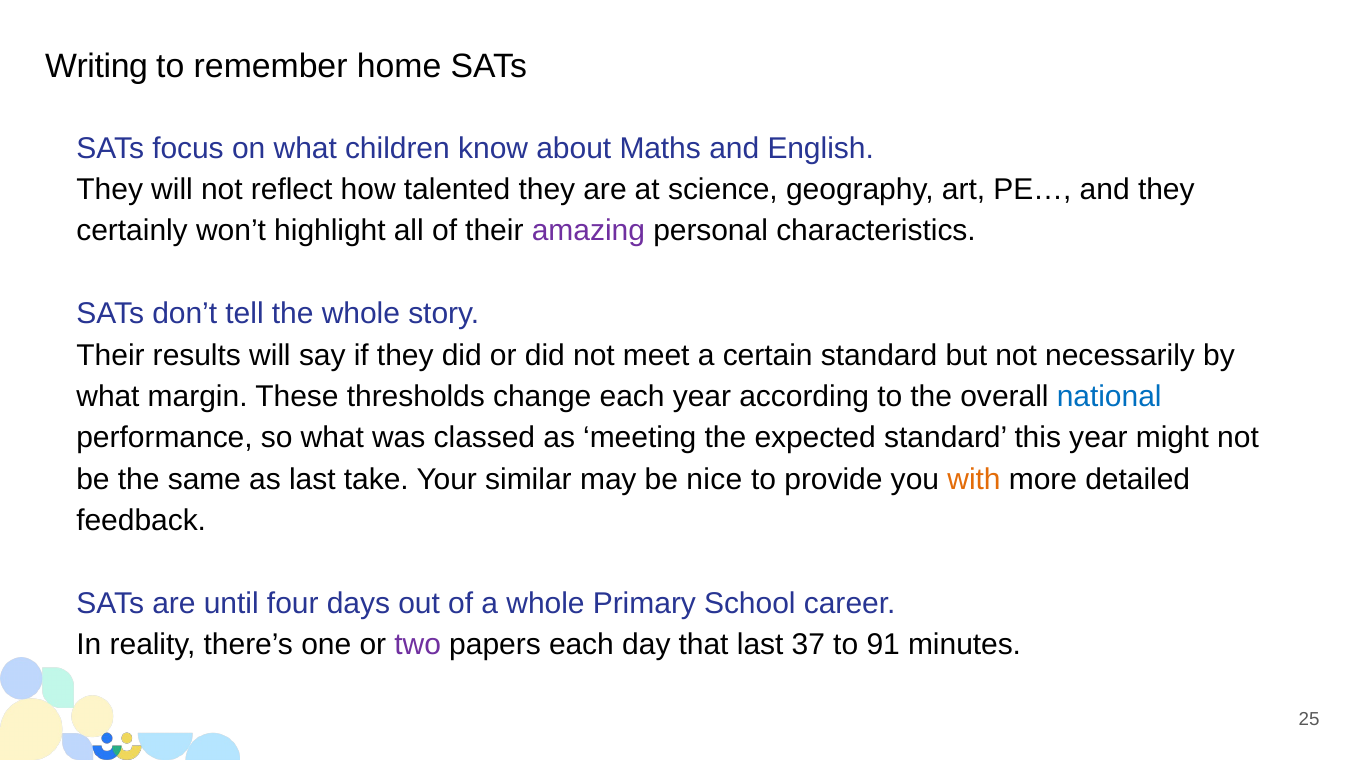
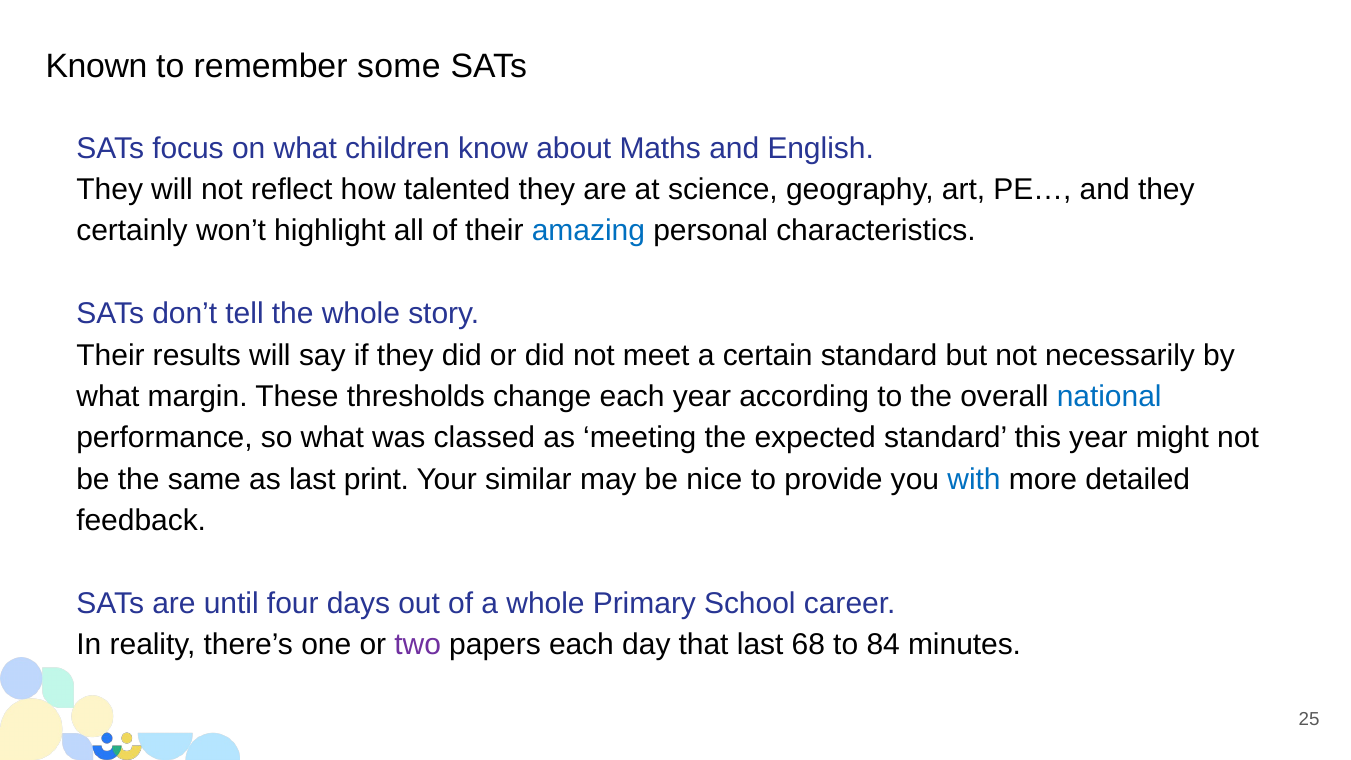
Writing: Writing -> Known (97, 67)
home: home -> some (399, 67)
amazing colour: purple -> blue (588, 231)
take: take -> print (376, 479)
with colour: orange -> blue (974, 479)
37: 37 -> 68 (808, 645)
91: 91 -> 84 (883, 645)
